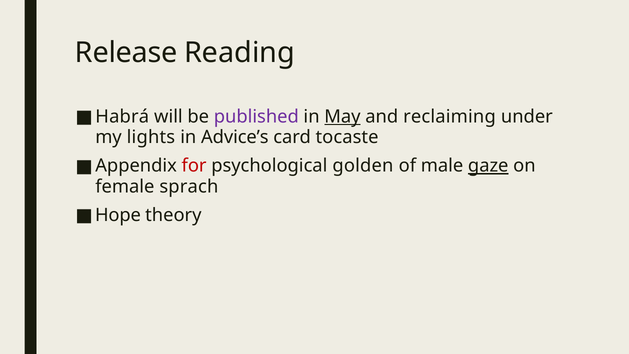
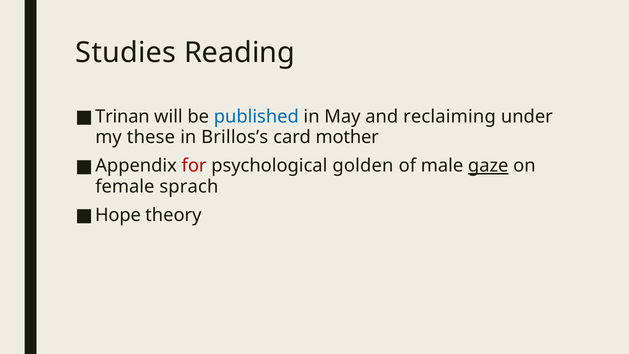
Release: Release -> Studies (126, 53)
Habrá: Habrá -> Trinan (122, 117)
published colour: purple -> blue (256, 117)
May underline: present -> none (342, 117)
lights: lights -> these (151, 137)
Advice’s: Advice’s -> Brillos’s (235, 137)
tocaste: tocaste -> mother (347, 137)
